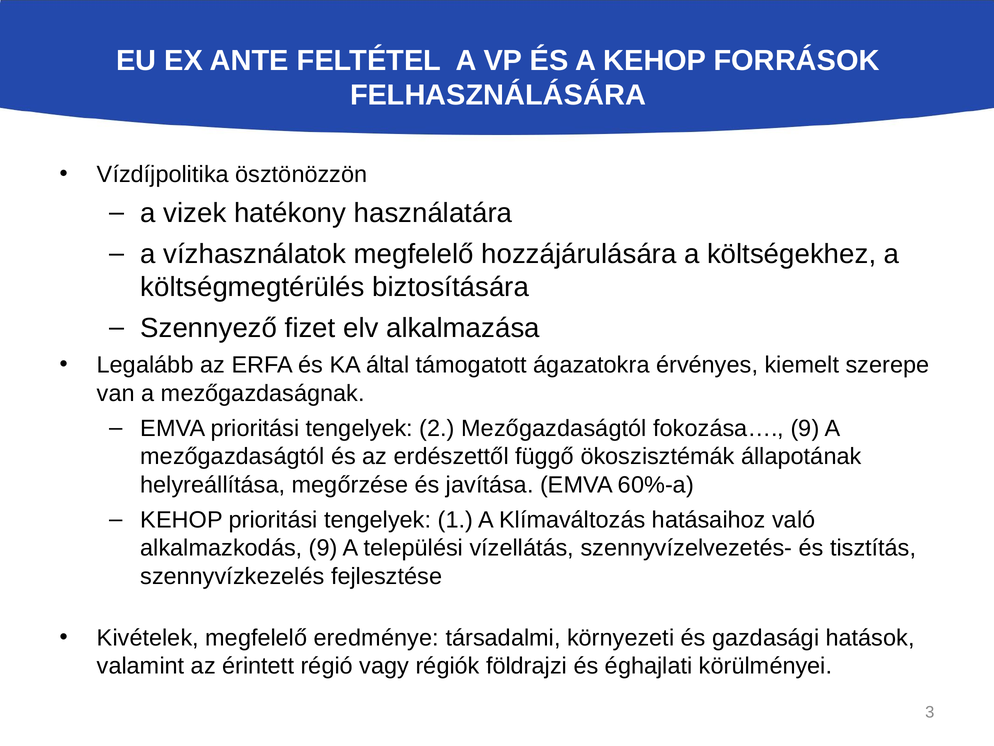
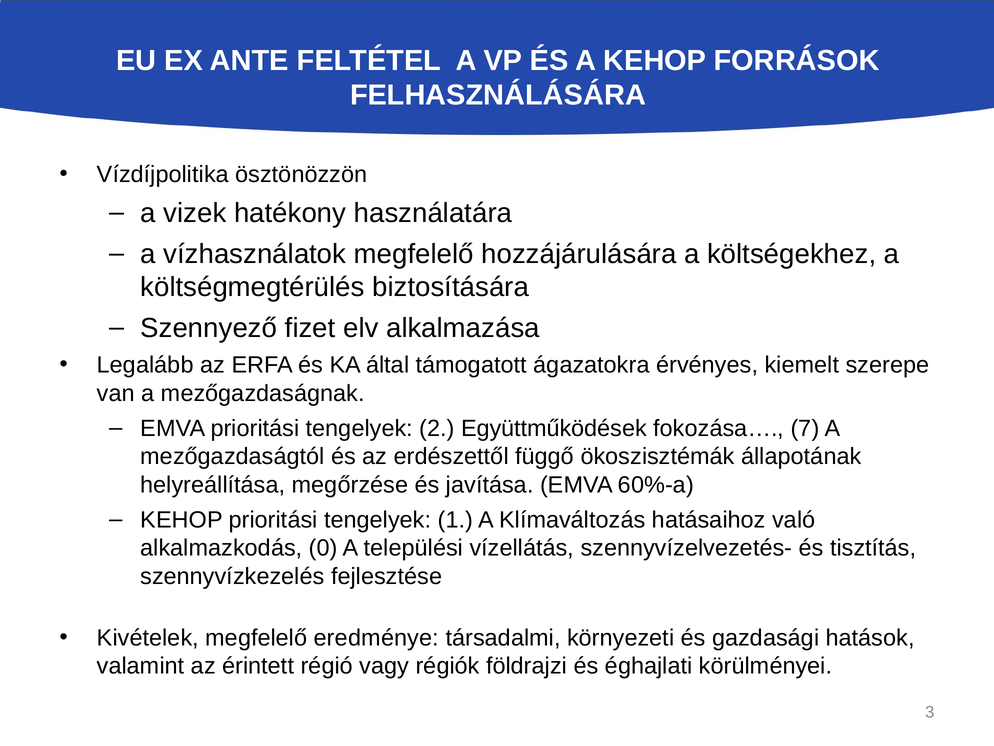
2 Mezőgazdaságtól: Mezőgazdaságtól -> Együttműködések (554, 428)
fokozása… 9: 9 -> 7 (805, 428)
alkalmazkodás 9: 9 -> 0 (323, 548)
